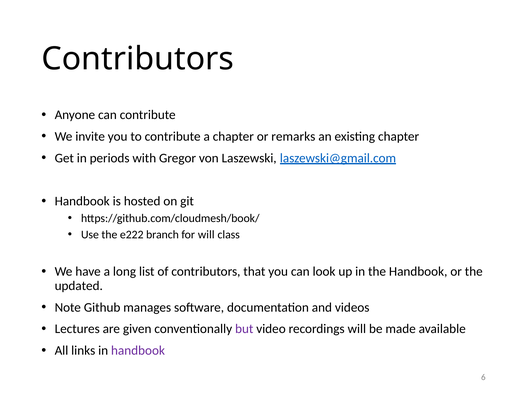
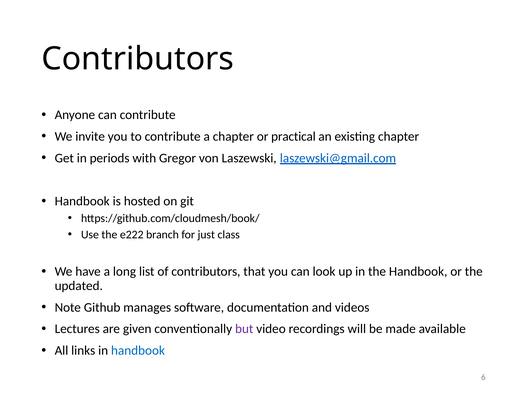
remarks: remarks -> practical (293, 136)
for will: will -> just (206, 235)
handbook colour: purple -> blue (138, 351)
